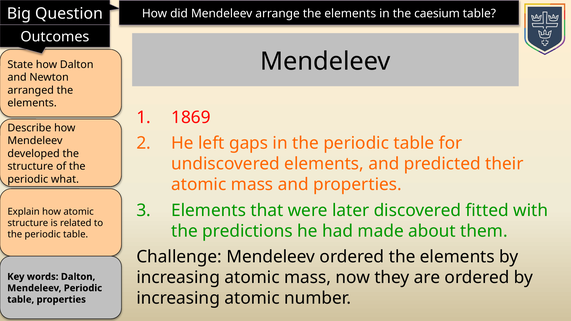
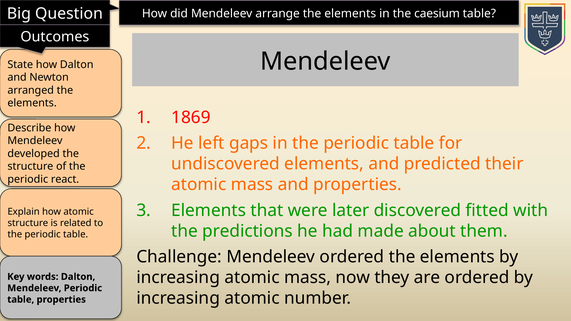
what: what -> react (65, 179)
